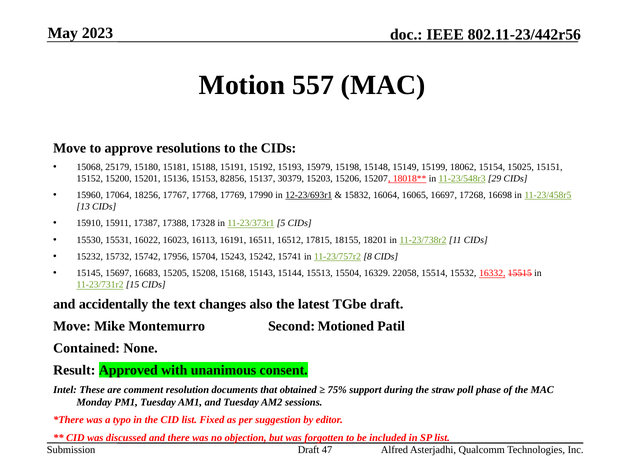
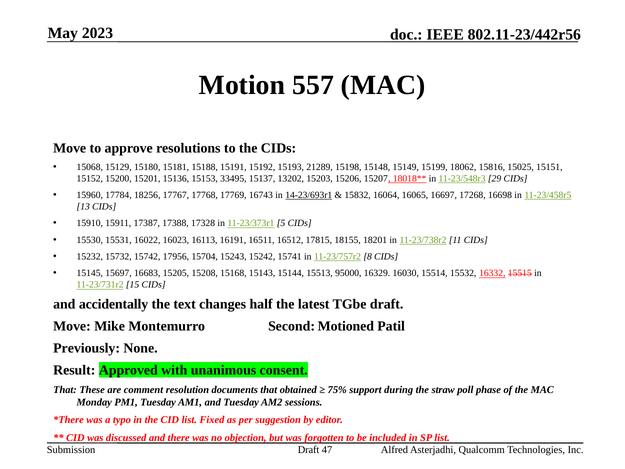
25179: 25179 -> 15129 (118, 167)
15979: 15979 -> 21289 (320, 167)
15154: 15154 -> 15816 (492, 167)
82856: 82856 -> 33495 (233, 178)
30379: 30379 -> 13202 (291, 178)
17064: 17064 -> 17784 (118, 195)
17990: 17990 -> 16743 (261, 195)
12-23/693r1: 12-23/693r1 -> 14-23/693r1 (309, 195)
15504: 15504 -> 95000 (348, 273)
22058: 22058 -> 16030 (406, 273)
also: also -> half (261, 304)
Contained: Contained -> Previously (87, 348)
Intel: Intel -> That (65, 389)
